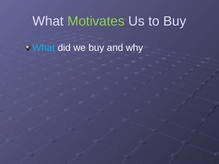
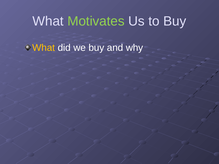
What colour: light blue -> yellow (44, 48)
